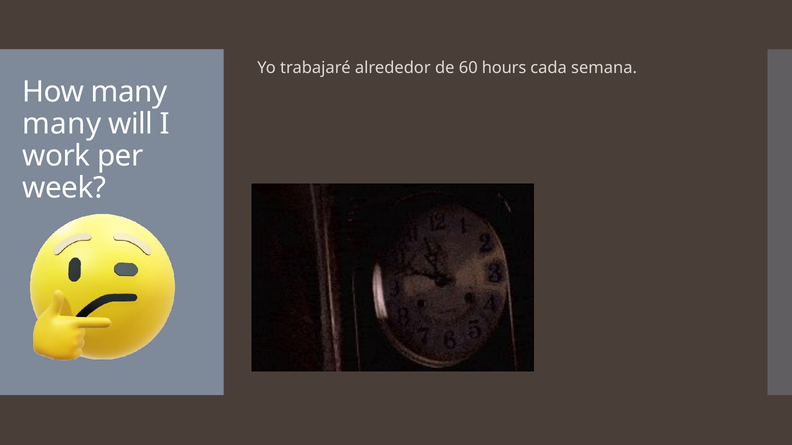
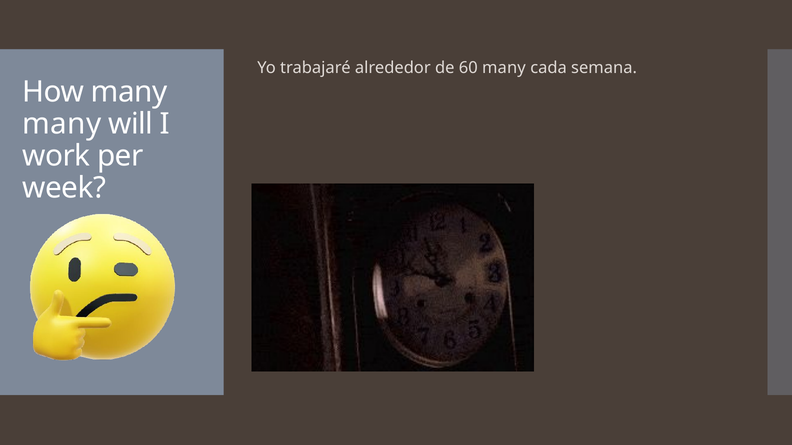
60 hours: hours -> many (504, 68)
